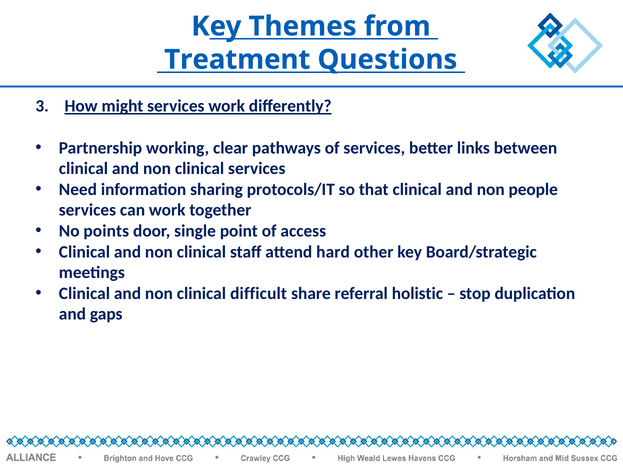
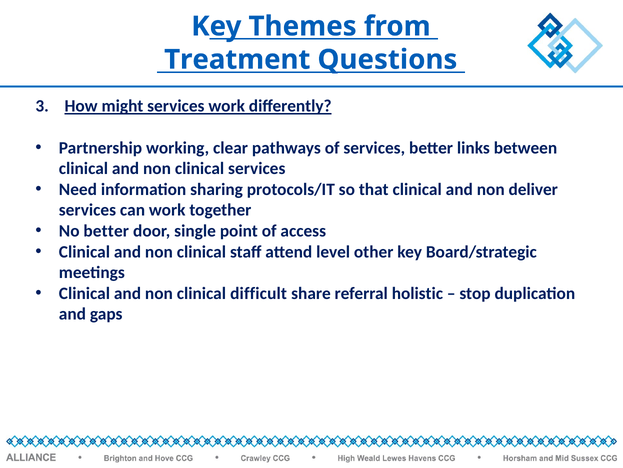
people: people -> deliver (533, 189)
No points: points -> better (106, 231)
hard: hard -> level (333, 251)
